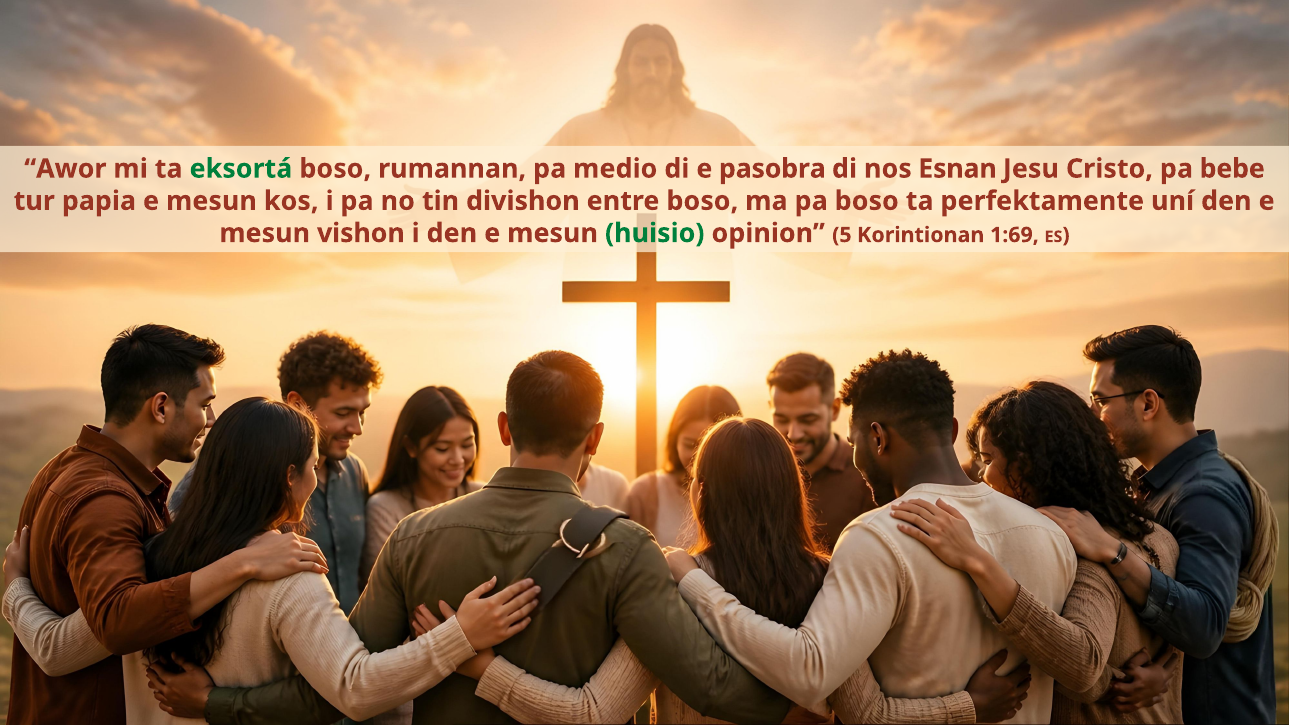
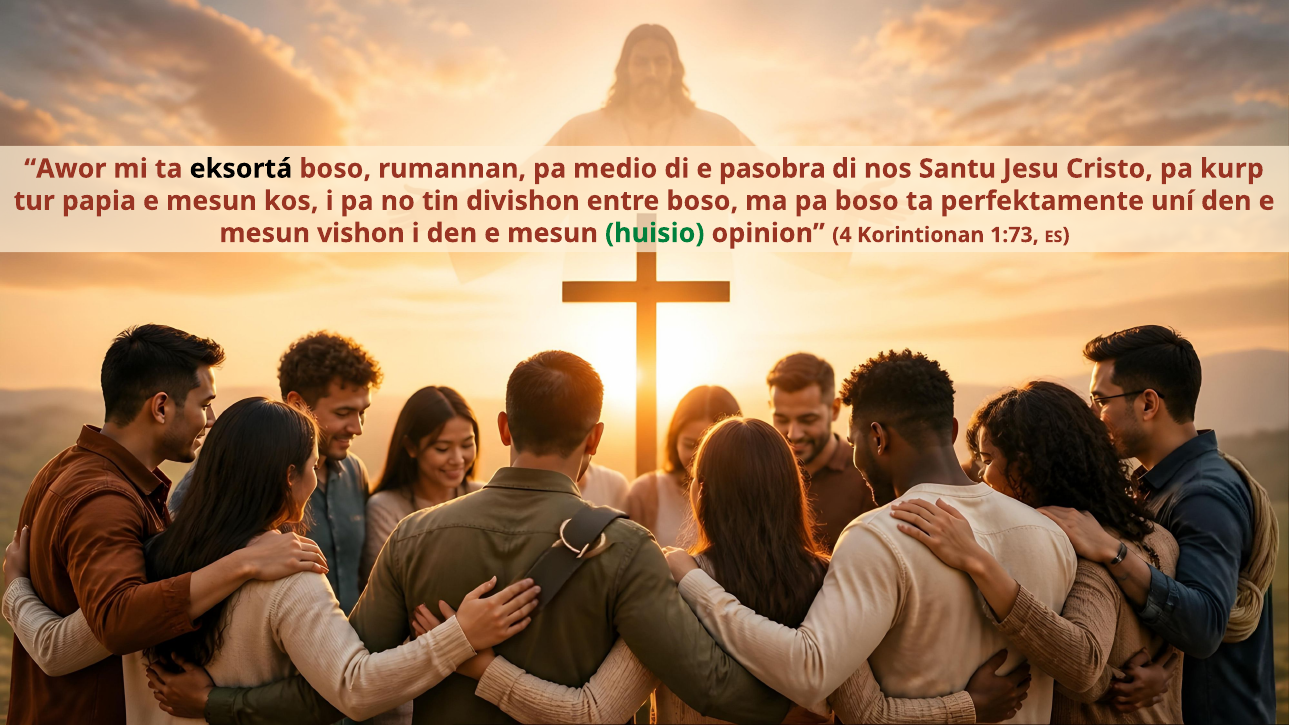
eksortá colour: green -> black (241, 169)
Esnan: Esnan -> Santu (957, 169)
bebe: bebe -> kurp (1232, 169)
5: 5 -> 4 (842, 235)
1:69: 1:69 -> 1:73 (1014, 235)
